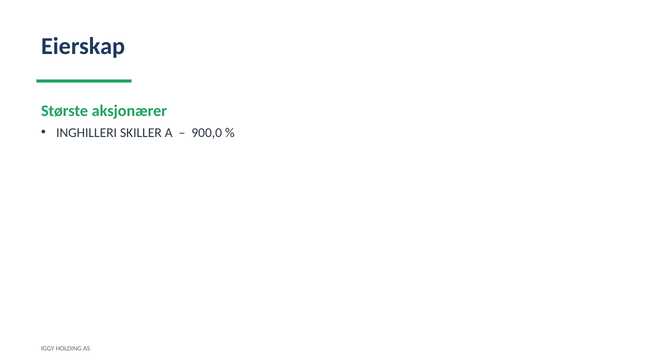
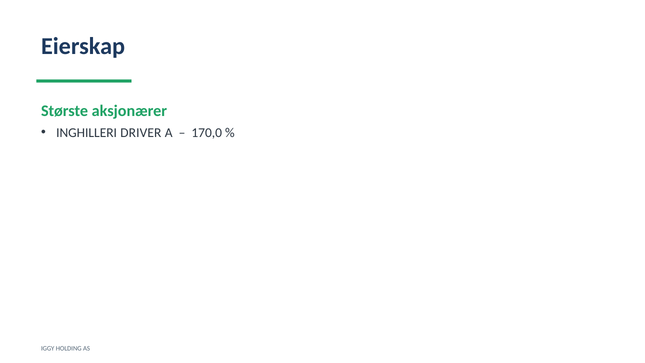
SKILLER: SKILLER -> DRIVER (141, 133)
900,0: 900,0 -> 170,0 (207, 133)
